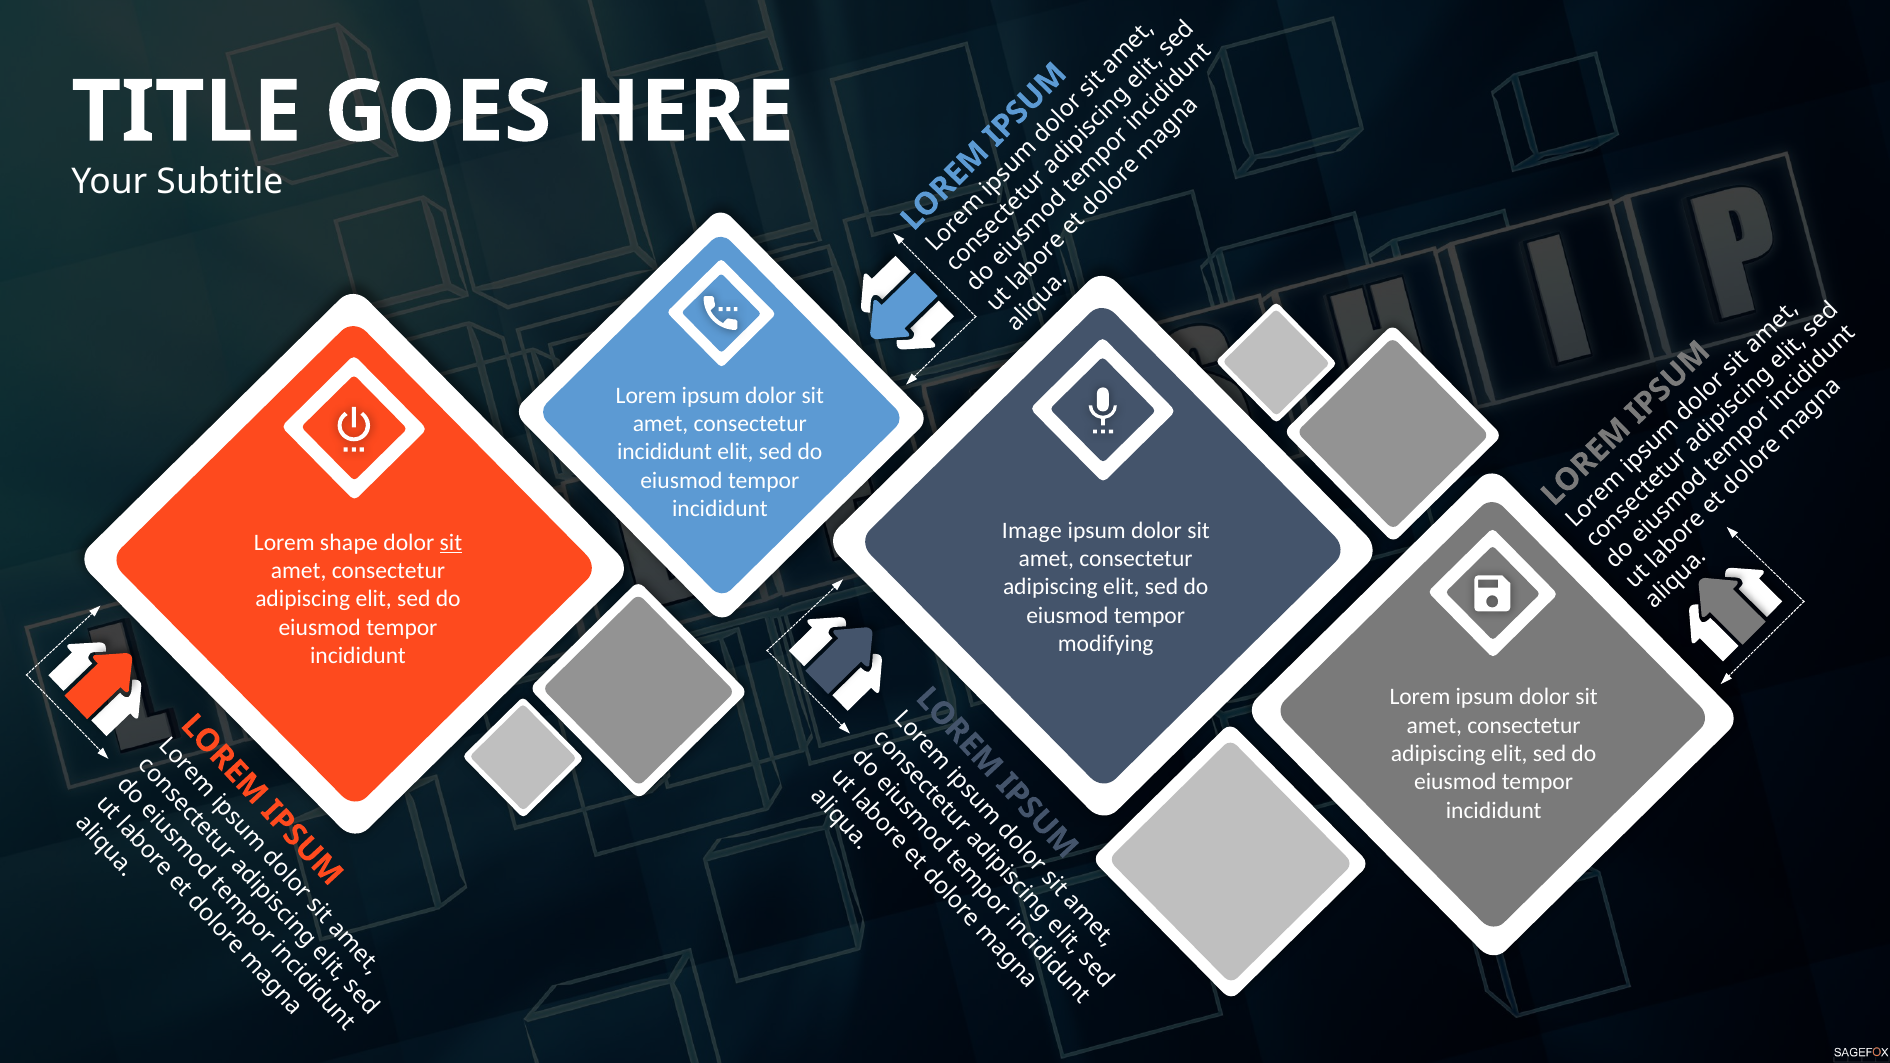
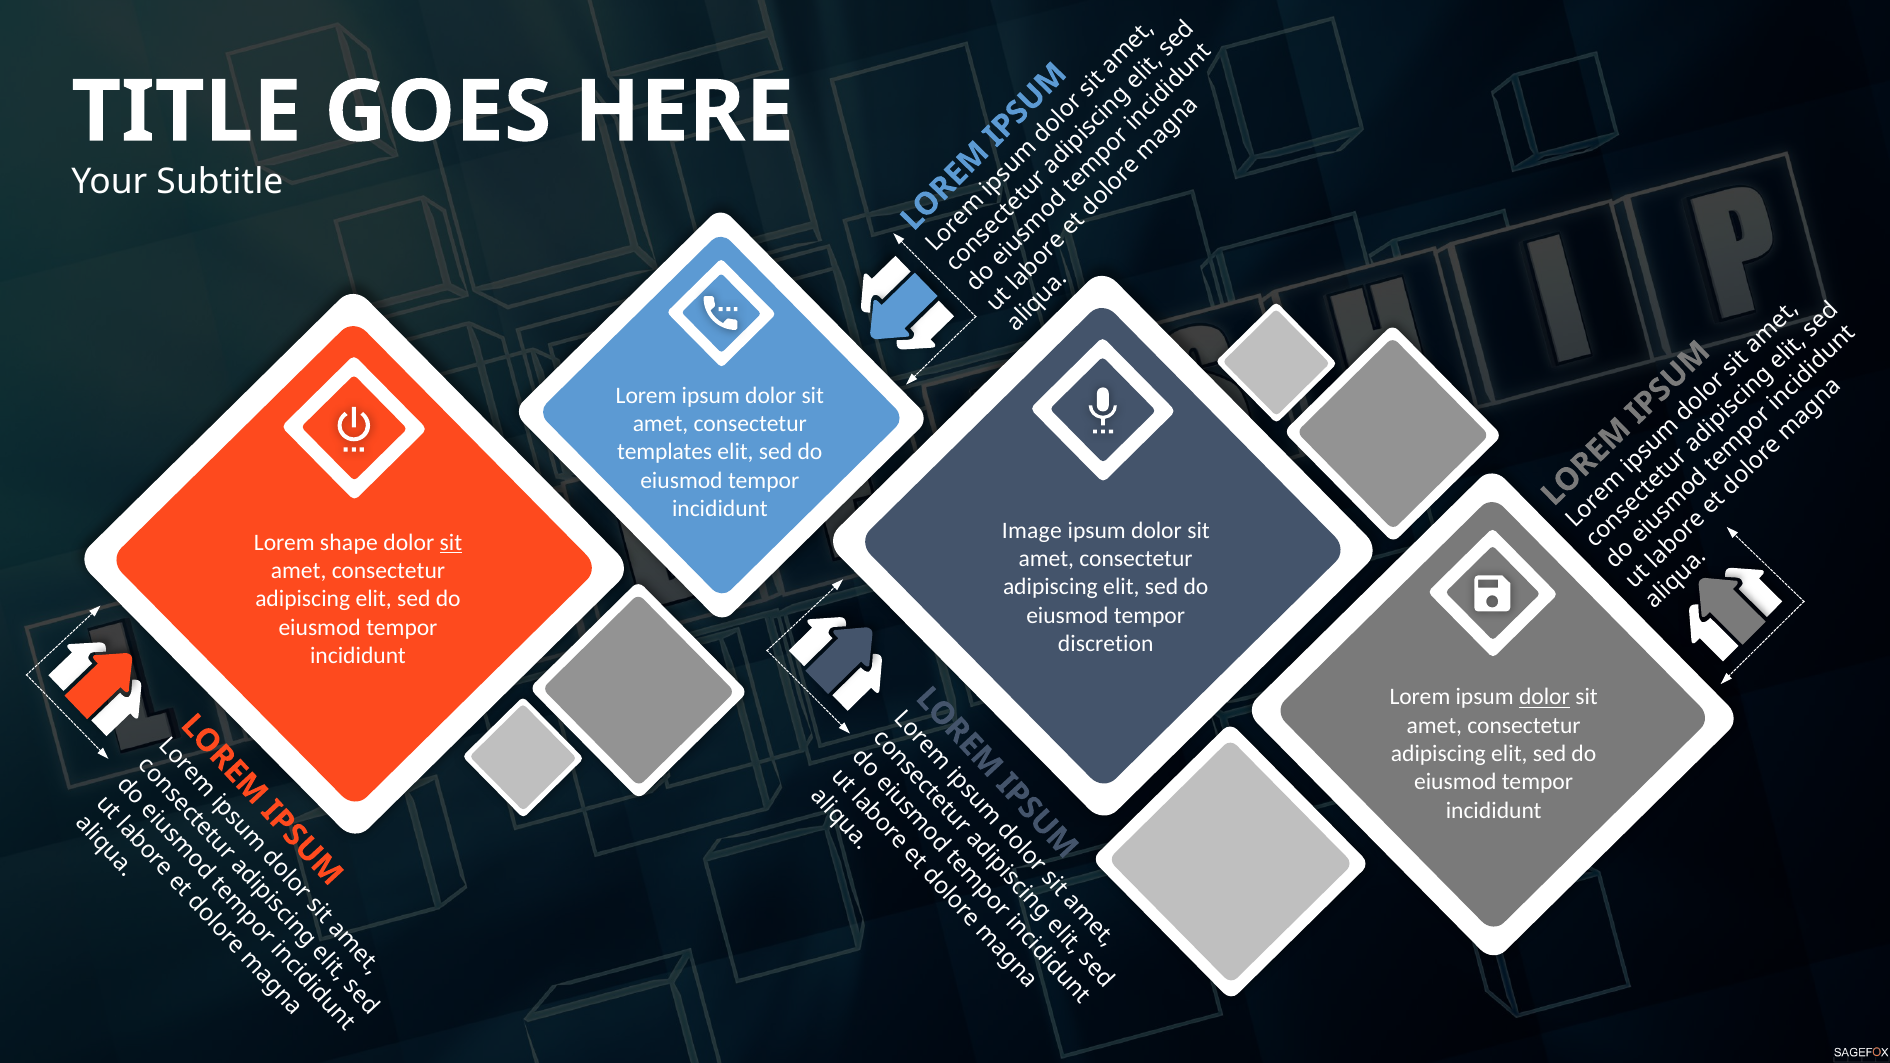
incididunt: incididunt -> templates (665, 452)
modifying: modifying -> discretion (1106, 644)
dolor underline: none -> present (1544, 697)
